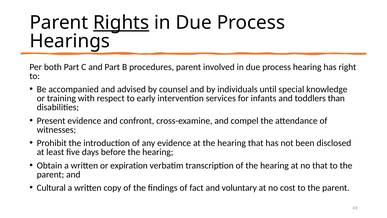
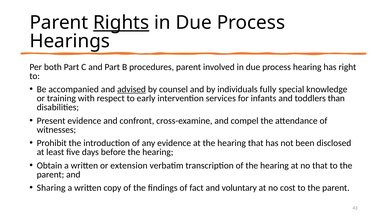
advised underline: none -> present (132, 89)
until: until -> fully (268, 89)
expiration: expiration -> extension (129, 165)
Cultural: Cultural -> Sharing (51, 188)
